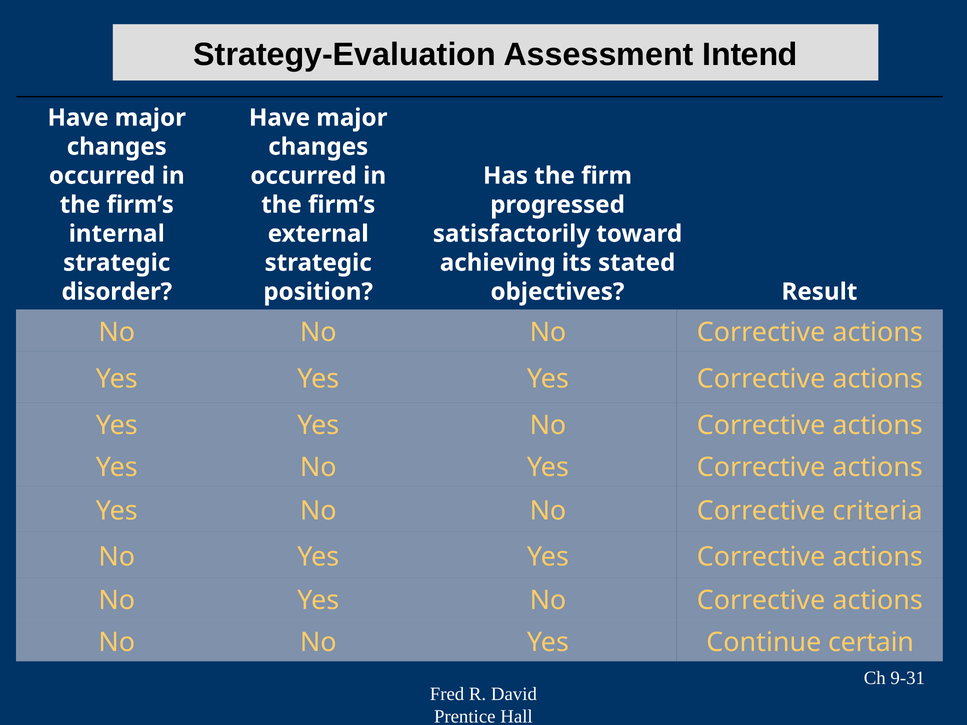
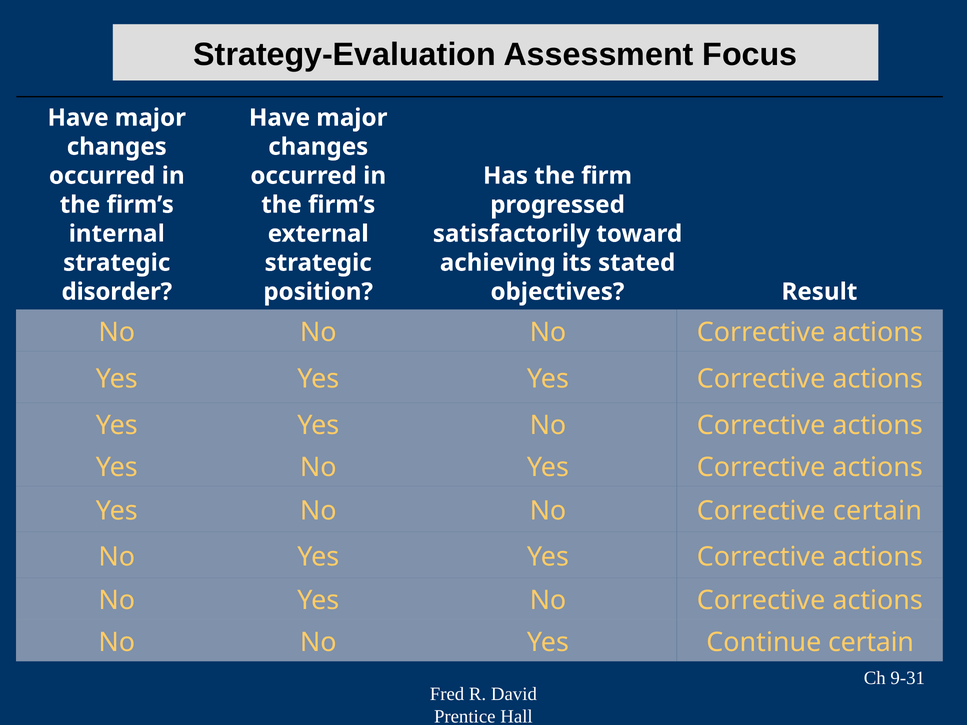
Intend: Intend -> Focus (750, 55)
Corrective criteria: criteria -> certain (877, 511)
